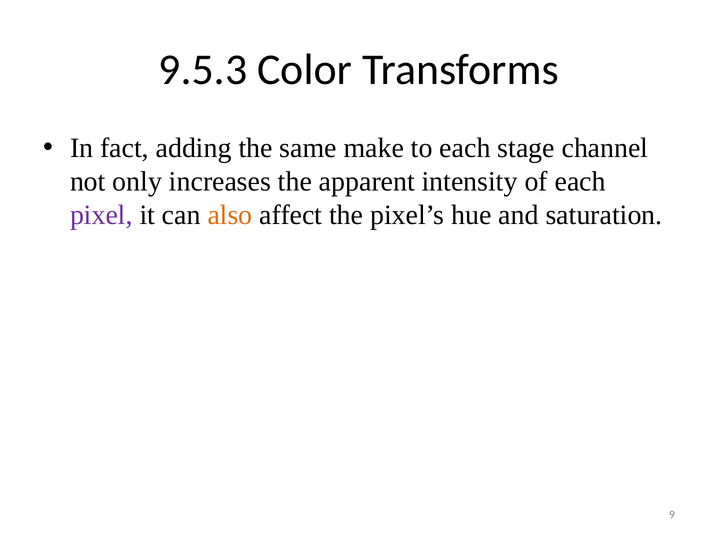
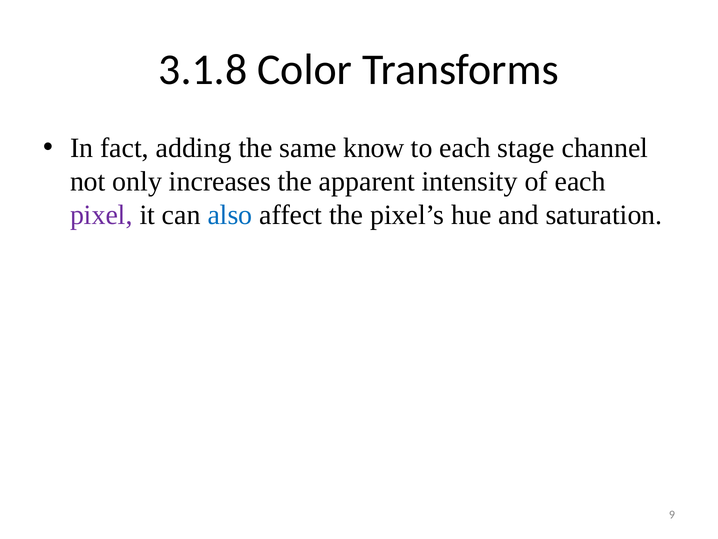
9.5.3: 9.5.3 -> 3.1.8 (203, 70)
make: make -> know (374, 148)
also colour: orange -> blue (230, 215)
